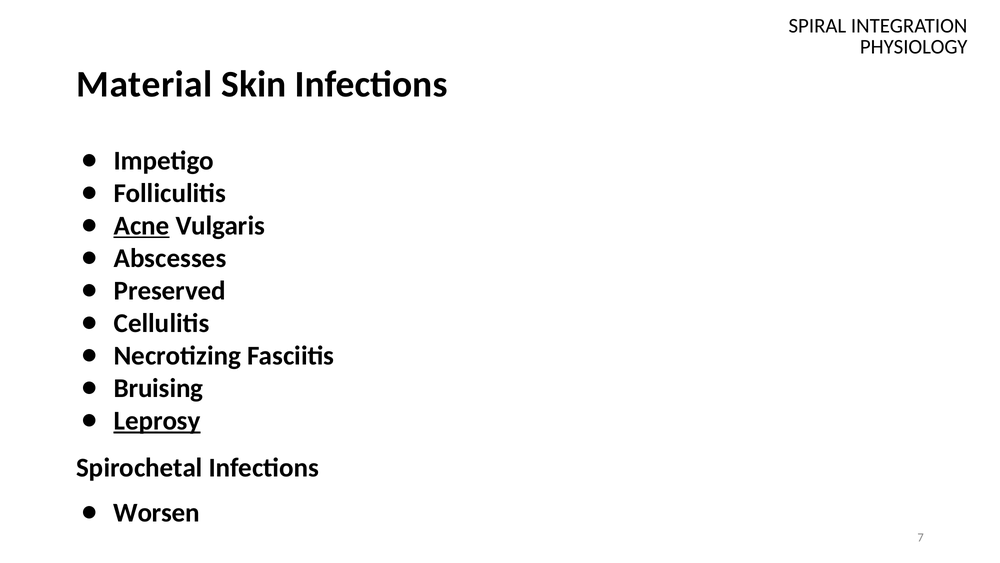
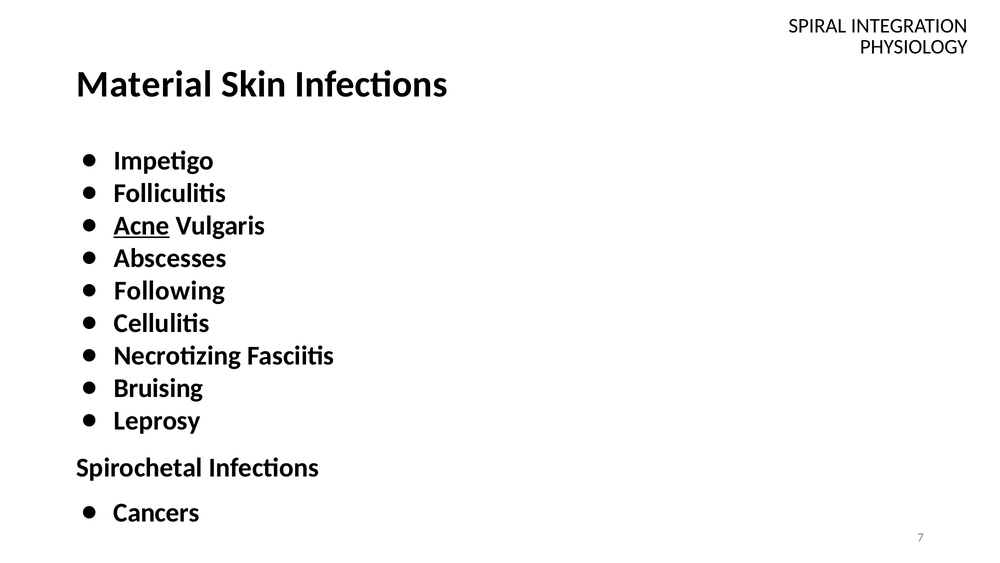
Preserved: Preserved -> Following (170, 291)
Leprosy underline: present -> none (157, 420)
Worsen: Worsen -> Cancers (156, 512)
